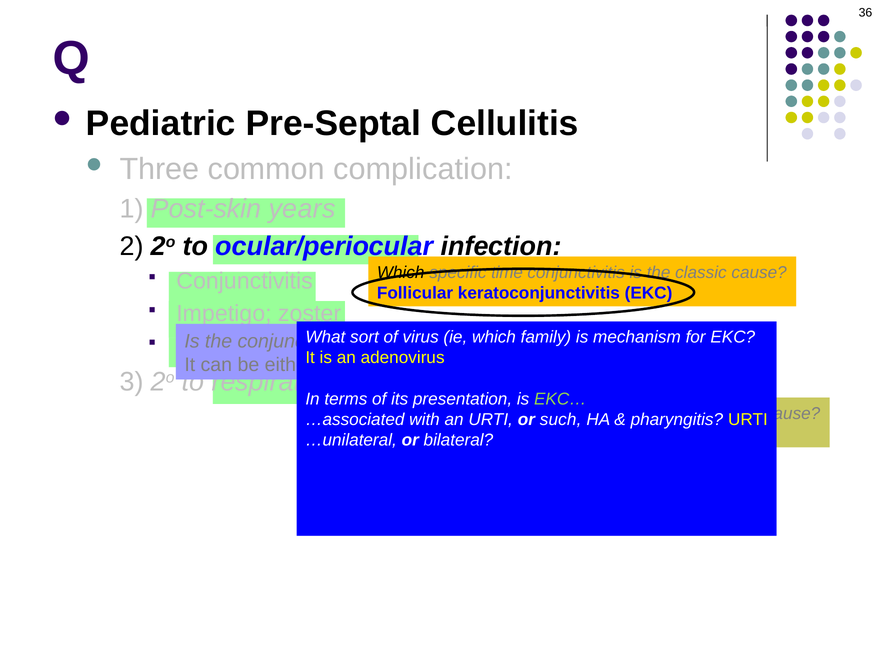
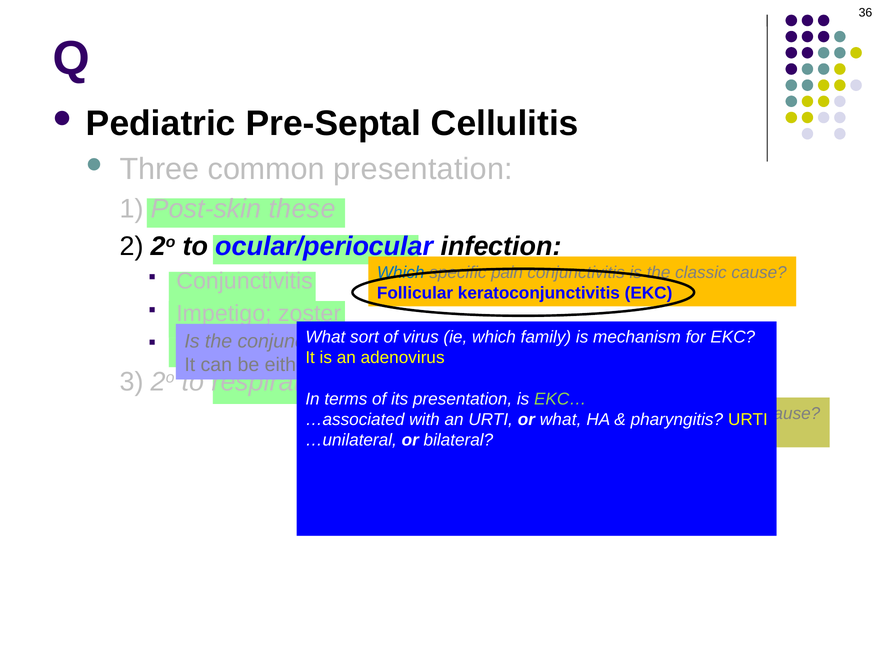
common complication: complication -> presentation (423, 169)
years: years -> these (302, 209)
Which colour: black -> blue (401, 272)
time: time -> pain (507, 272)
such: such -> what (561, 419)
